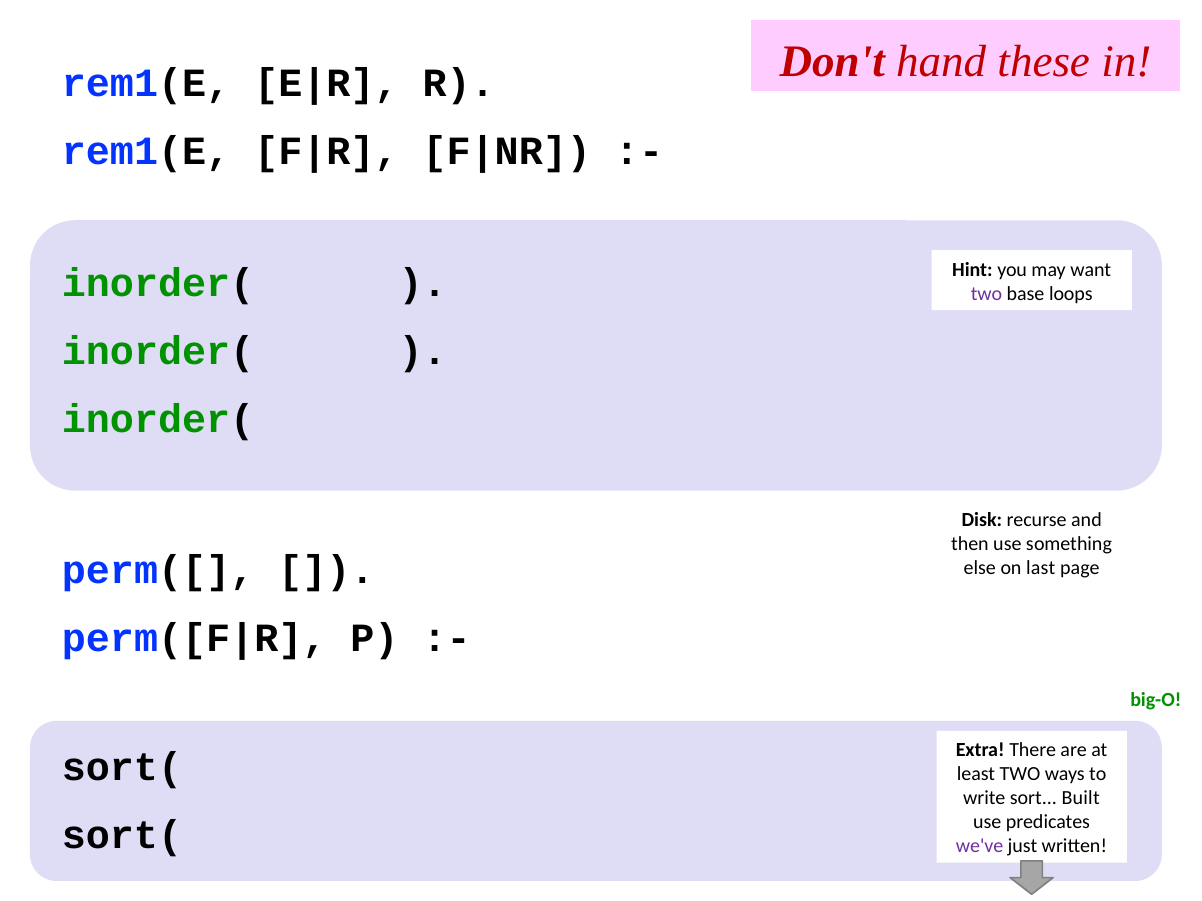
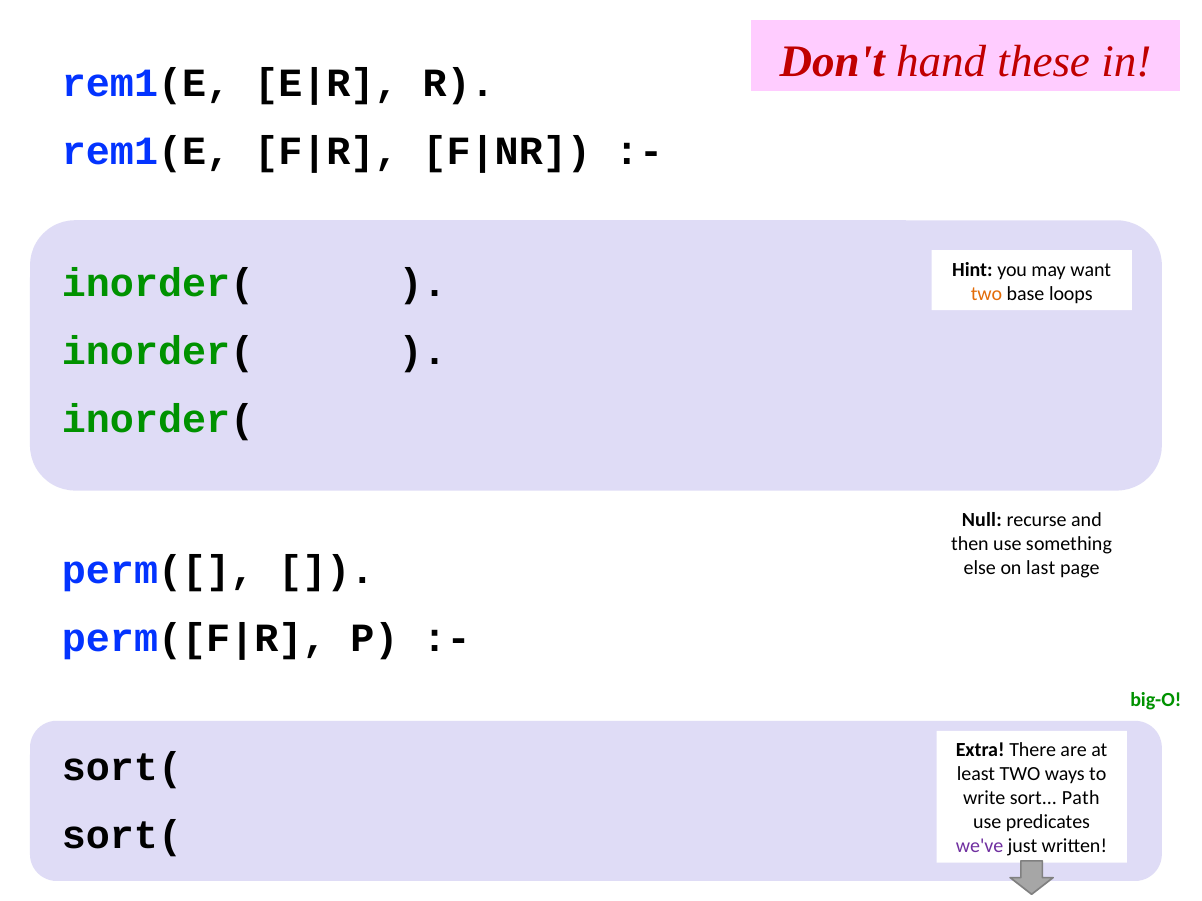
two colour: purple -> orange (987, 294)
Disk: Disk -> Null (982, 520)
Built: Built -> Path (1081, 799)
